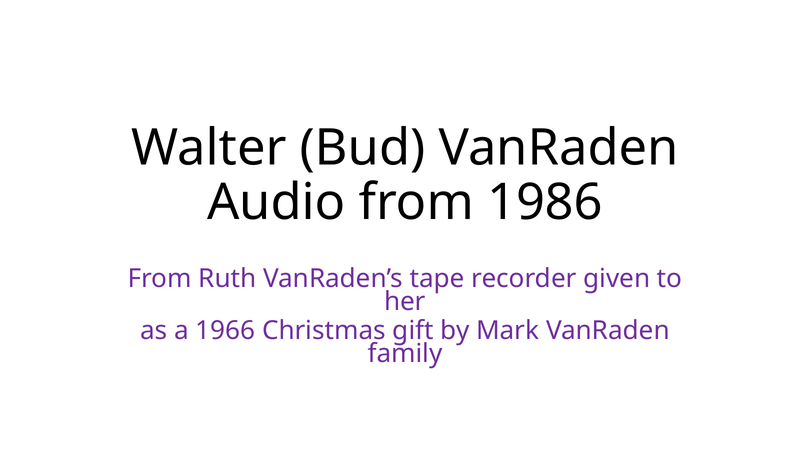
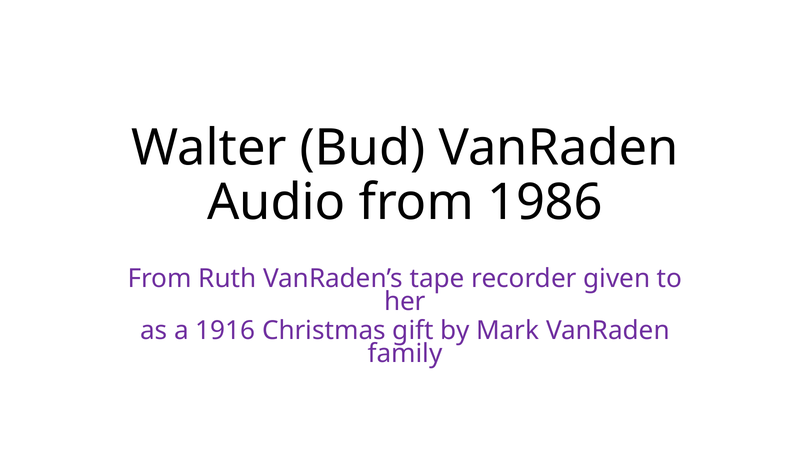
1966: 1966 -> 1916 (225, 331)
